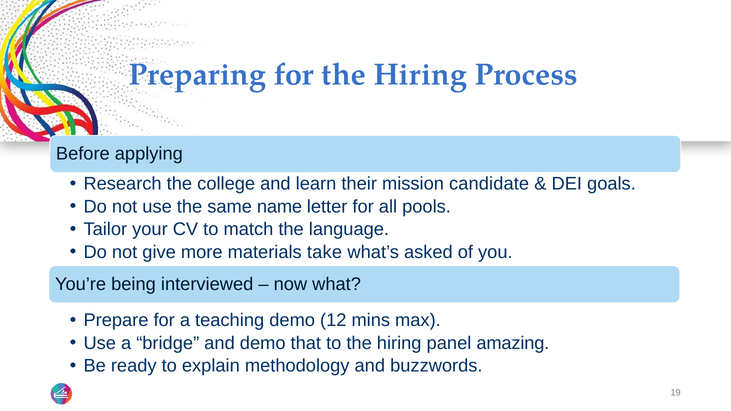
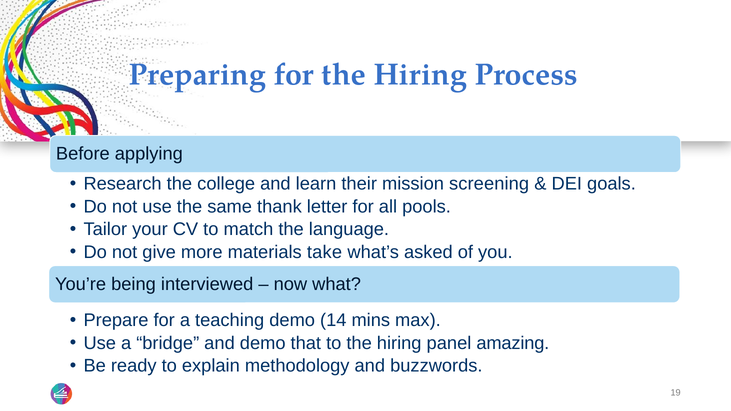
candidate: candidate -> screening (489, 184)
name: name -> thank (279, 207)
12: 12 -> 14 (333, 321)
